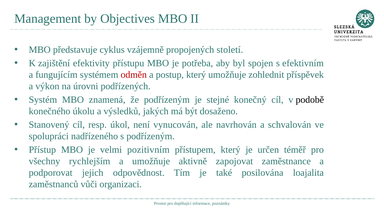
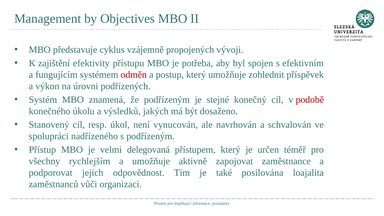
století: století -> vývoji (230, 50)
podobě colour: black -> red (310, 100)
pozitivním: pozitivním -> delegovaná (148, 150)
